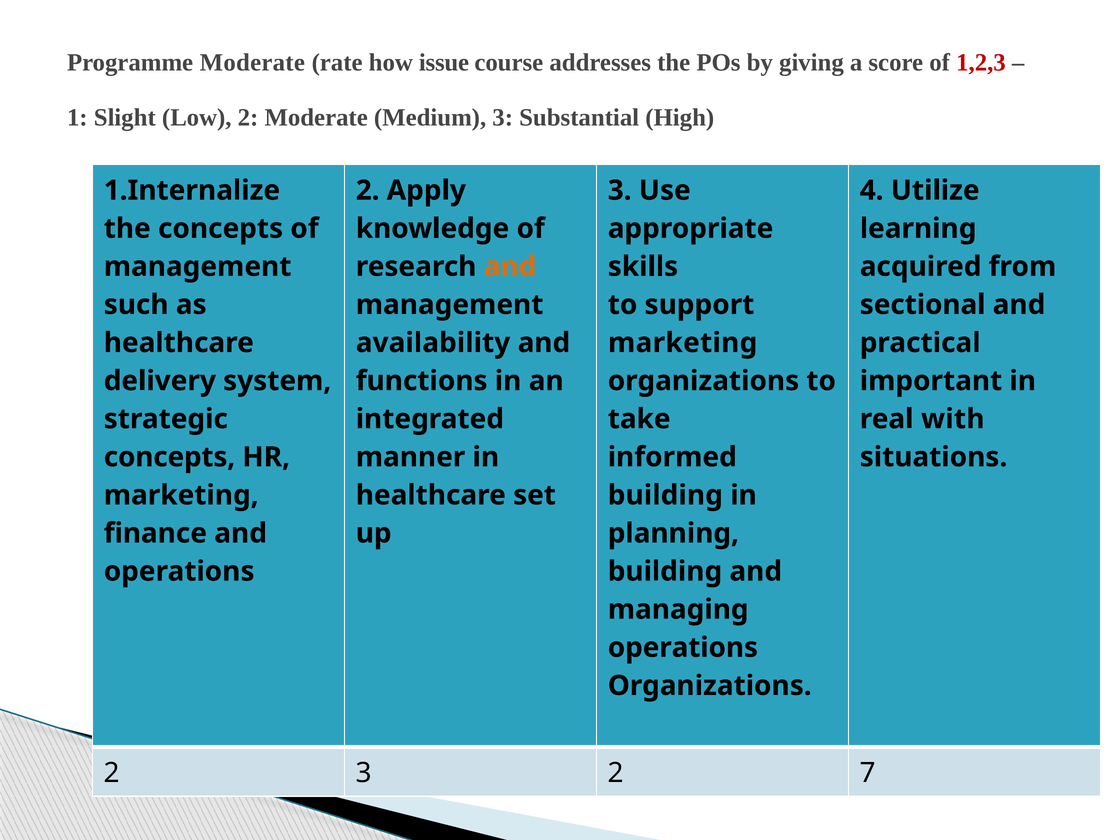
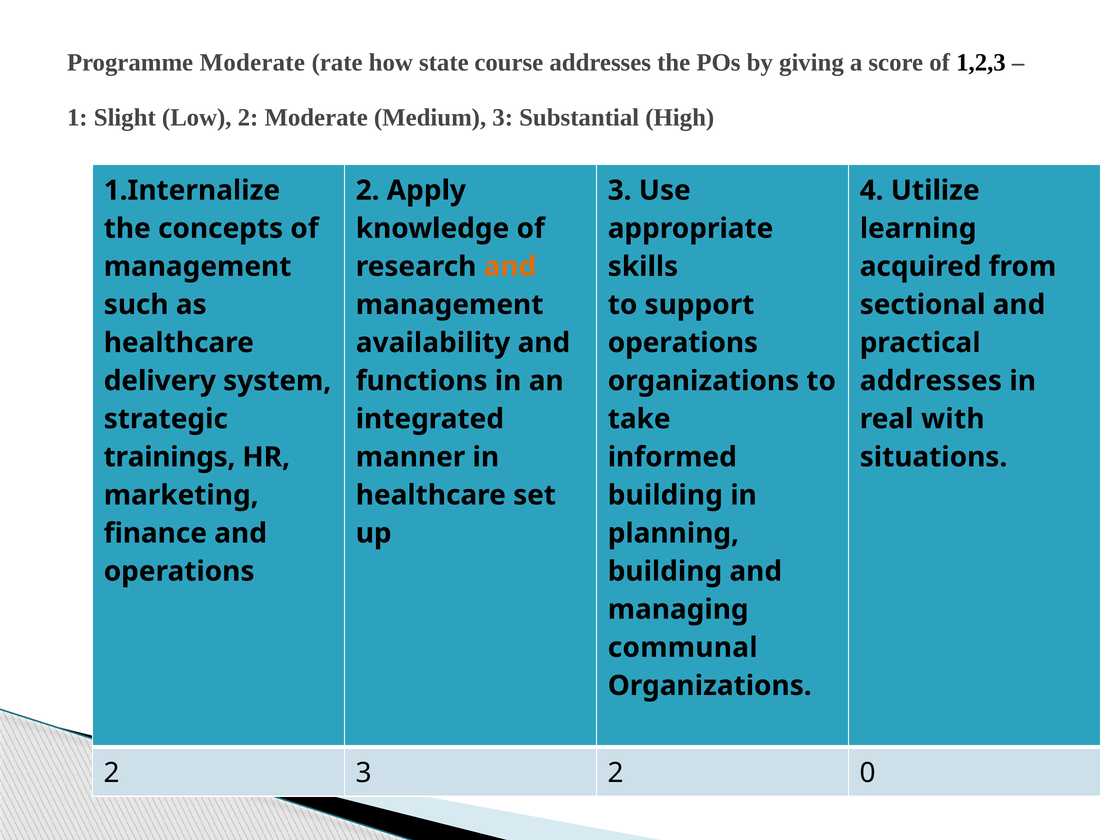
issue: issue -> state (444, 62)
1,2,3 colour: red -> black (981, 62)
marketing: marketing -> operations (683, 343)
important: important -> addresses (931, 381)
concepts: concepts -> trainings (170, 457)
operations: operations -> communal (683, 648)
7: 7 -> 0 (868, 773)
